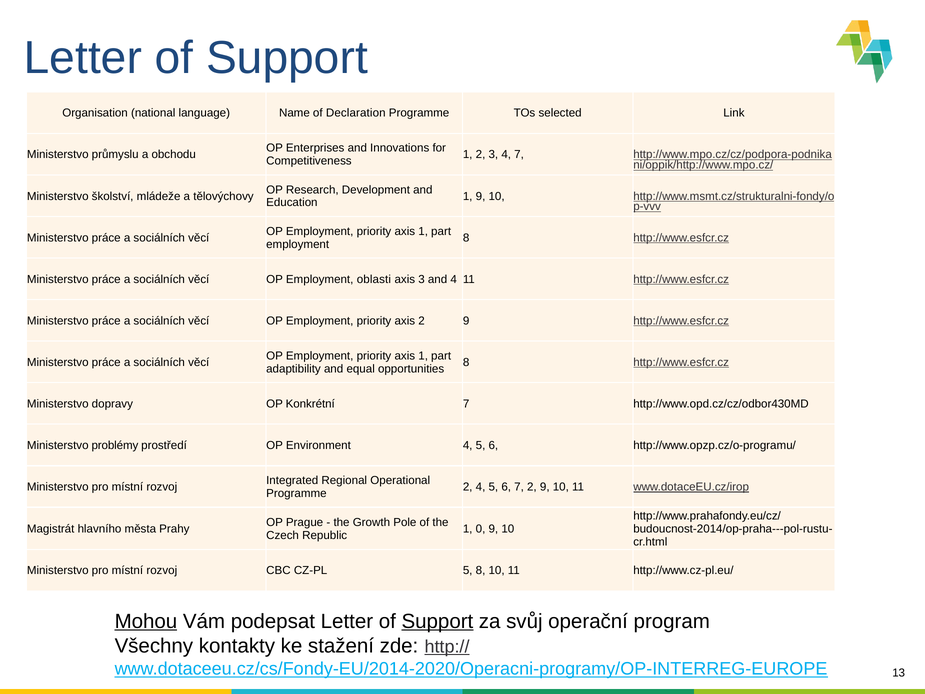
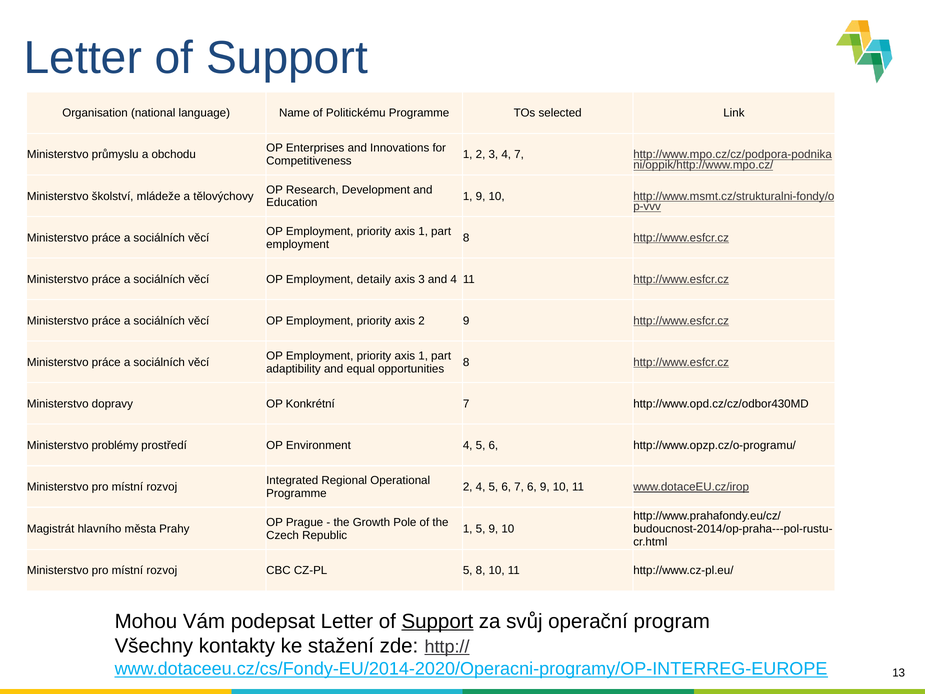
Declaration: Declaration -> Politickému (356, 113)
oblasti: oblasti -> detaily (374, 279)
7 2: 2 -> 6 (532, 487)
1 0: 0 -> 5 (481, 529)
Mohou underline: present -> none (146, 621)
